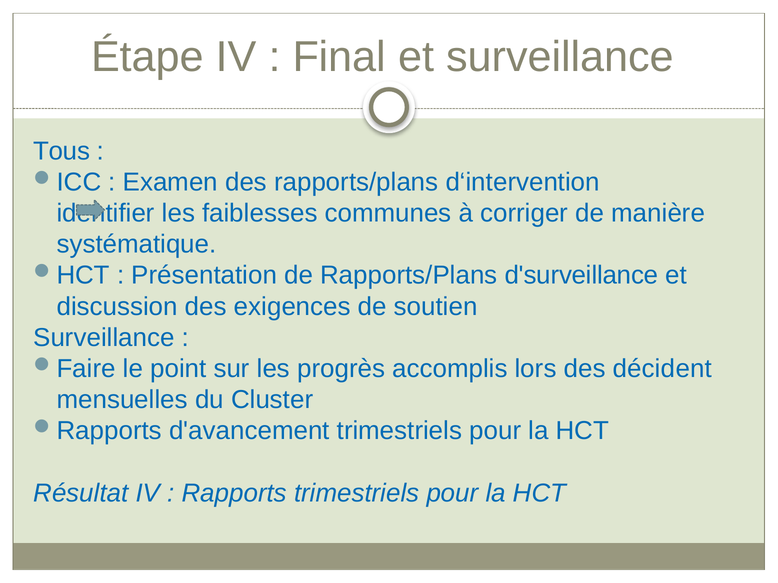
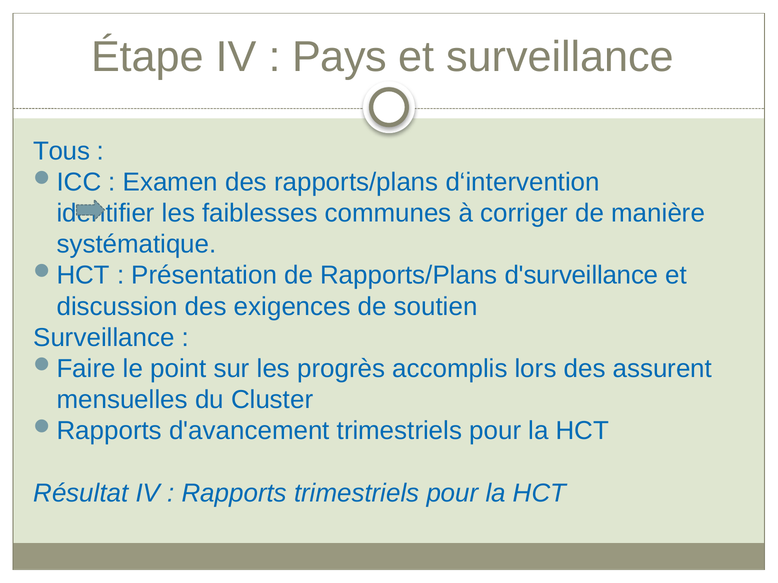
Final: Final -> Pays (340, 57)
décident: décident -> assurent (662, 369)
